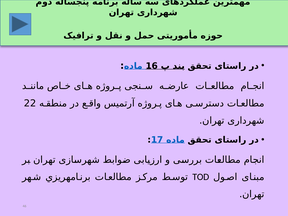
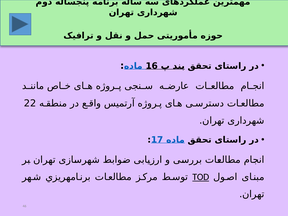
TOD underline: none -> present (201, 177)
